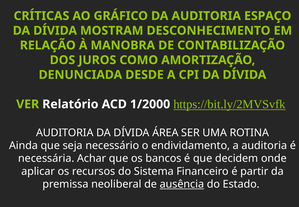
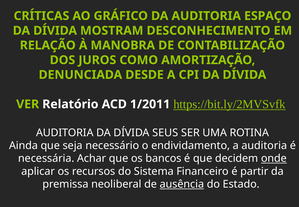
1/2000: 1/2000 -> 1/2011 (150, 104)
ÁREA: ÁREA -> SEUS (165, 133)
onde underline: none -> present (274, 158)
